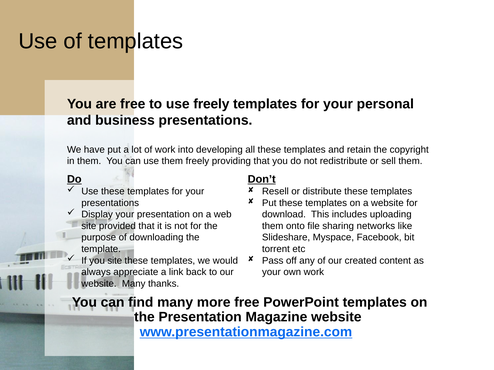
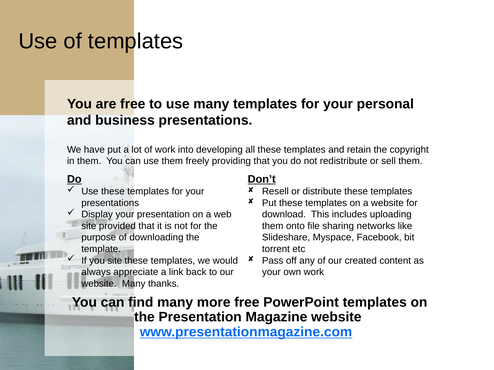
use freely: freely -> many (211, 104)
